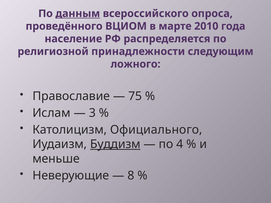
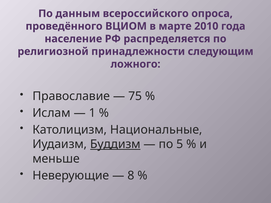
данным underline: present -> none (78, 14)
3: 3 -> 1 (92, 113)
Официального: Официального -> Национальные (156, 130)
4: 4 -> 5 (180, 144)
